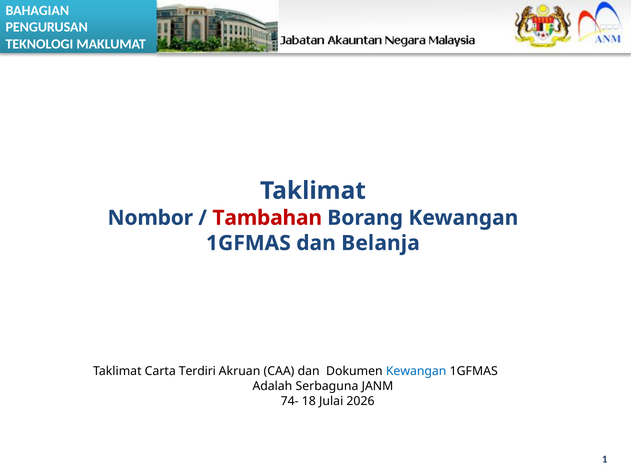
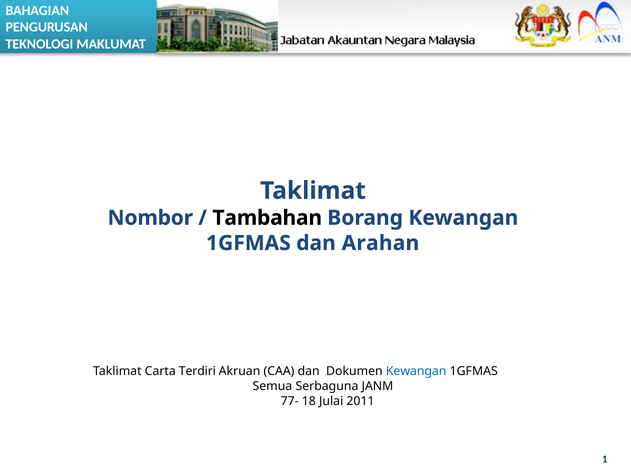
Tambahan colour: red -> black (267, 218)
Belanja: Belanja -> Arahan (380, 243)
Adalah: Adalah -> Semua (272, 386)
74-: 74- -> 77- (290, 400)
2026: 2026 -> 2011 (361, 400)
